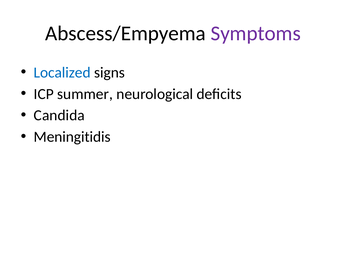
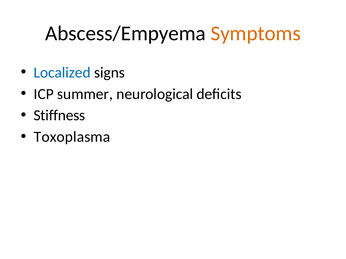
Symptoms colour: purple -> orange (256, 33)
Candida: Candida -> Stiffness (59, 116)
Meningitidis: Meningitidis -> Toxoplasma (72, 137)
